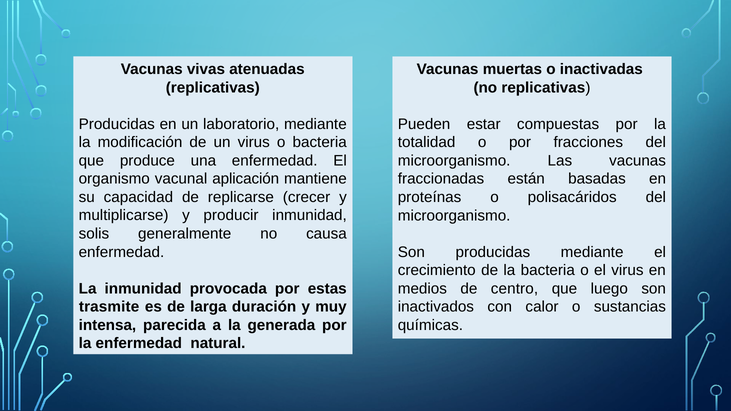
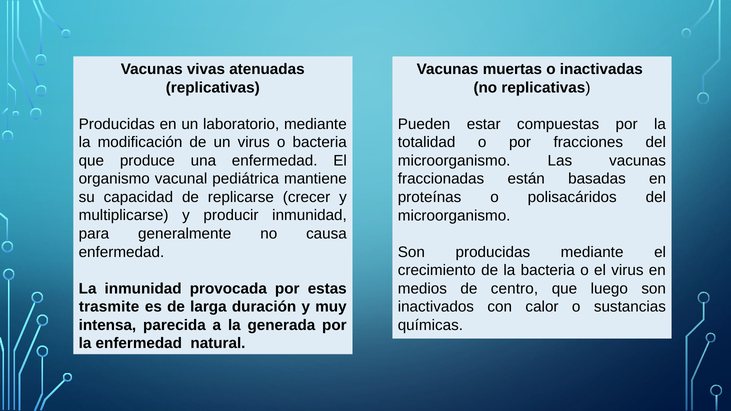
aplicación: aplicación -> pediátrica (246, 179)
solis: solis -> para (94, 234)
